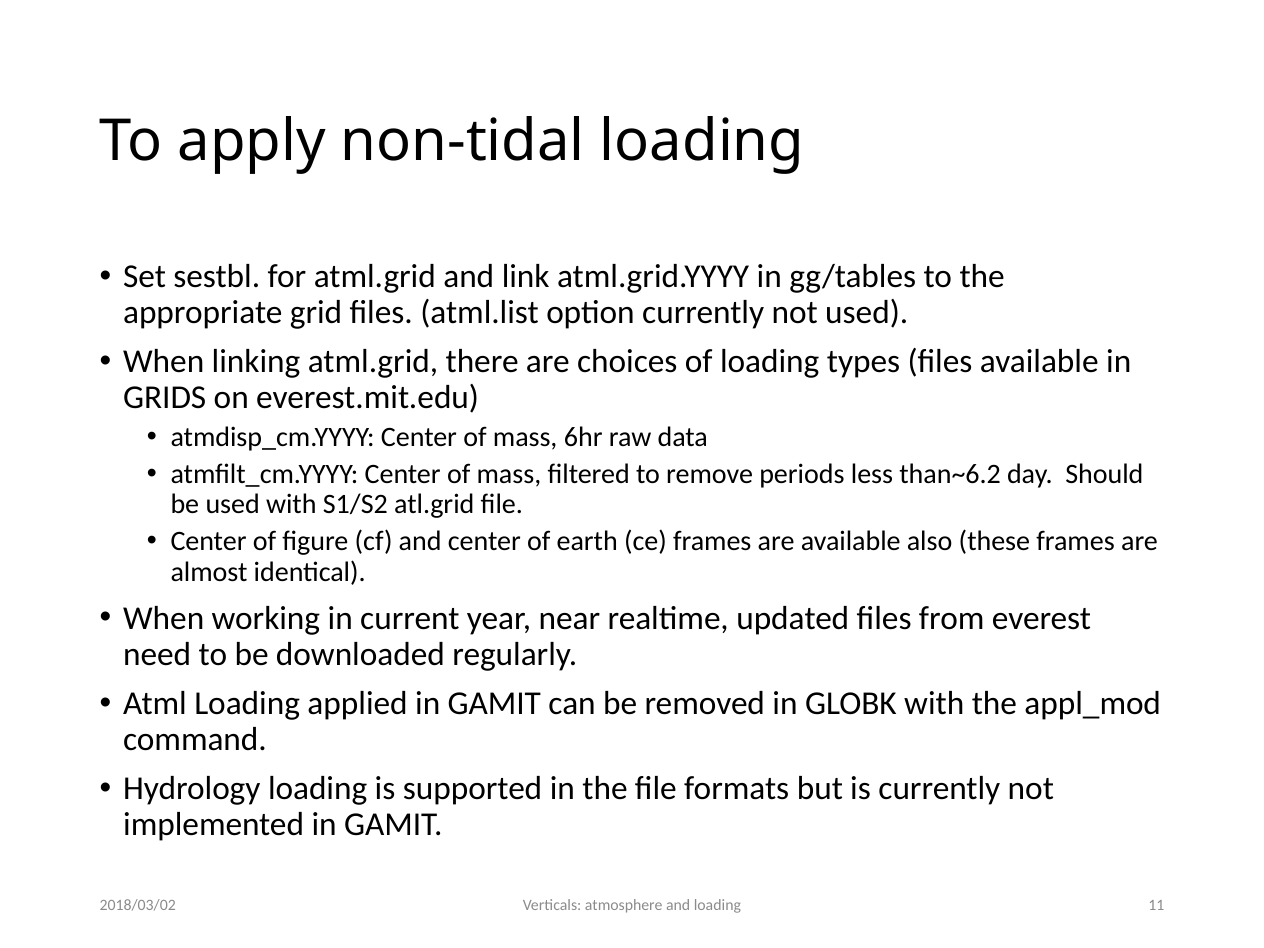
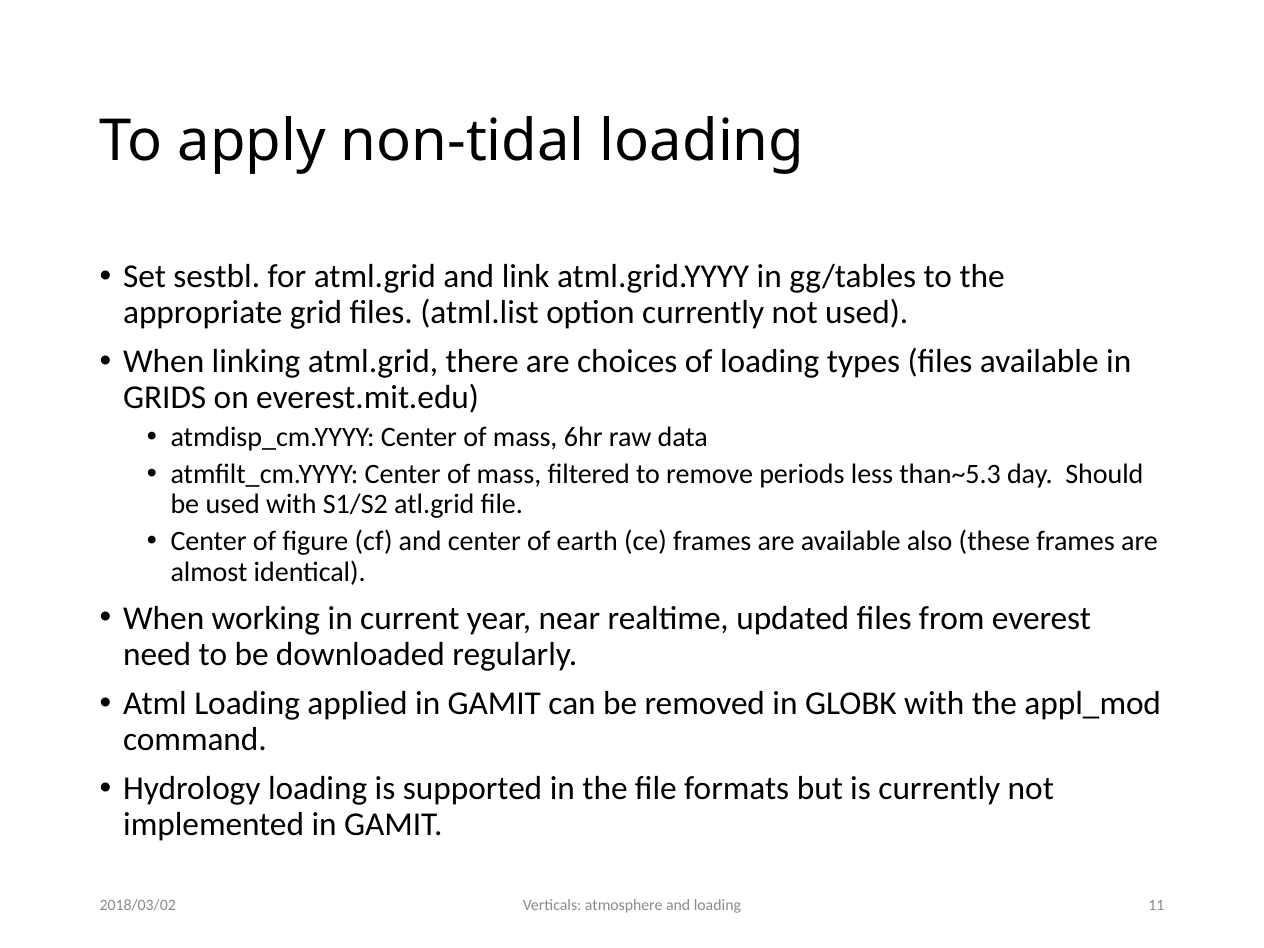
than~6.2: than~6.2 -> than~5.3 (950, 474)
